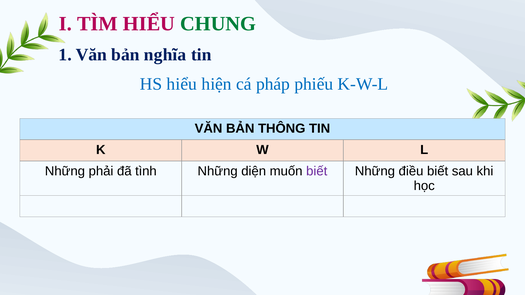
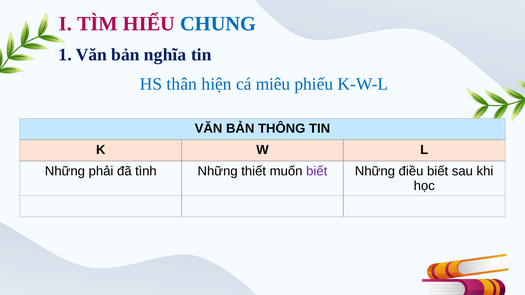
CHUNG colour: green -> blue (218, 24)
HS hiểu: hiểu -> thân (182, 84)
pháp: pháp -> miêu (273, 84)
diện: diện -> thiết (254, 171)
